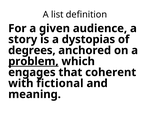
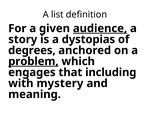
audience underline: none -> present (100, 28)
coherent: coherent -> including (111, 72)
fictional: fictional -> mystery (60, 83)
